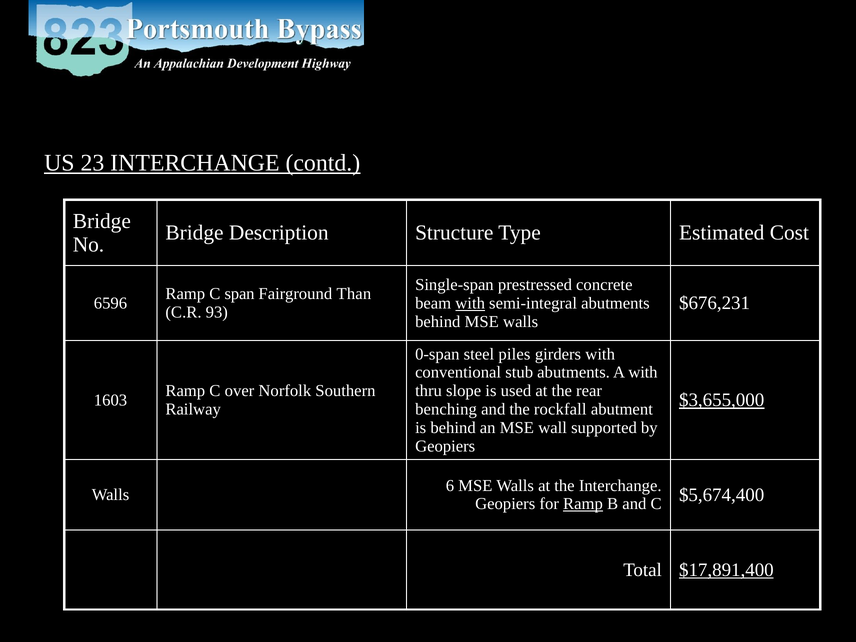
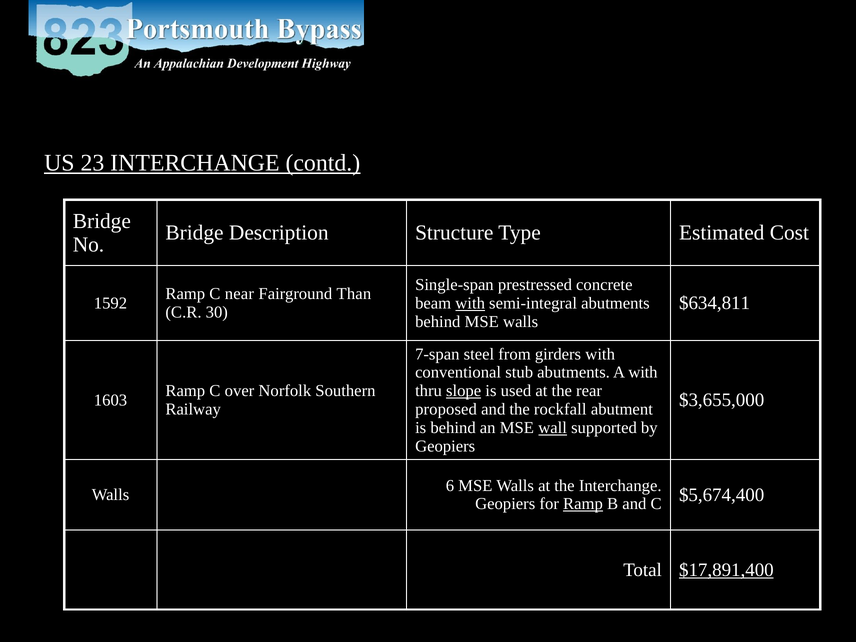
span: span -> near (239, 294)
$676,231: $676,231 -> $634,811 (715, 303)
6596: 6596 -> 1592 (110, 303)
93: 93 -> 30 (217, 312)
0-span: 0-span -> 7-span (437, 354)
piles: piles -> from (514, 354)
slope underline: none -> present (464, 391)
$3,655,000 underline: present -> none (722, 400)
benching: benching -> proposed (446, 409)
wall underline: none -> present (553, 428)
